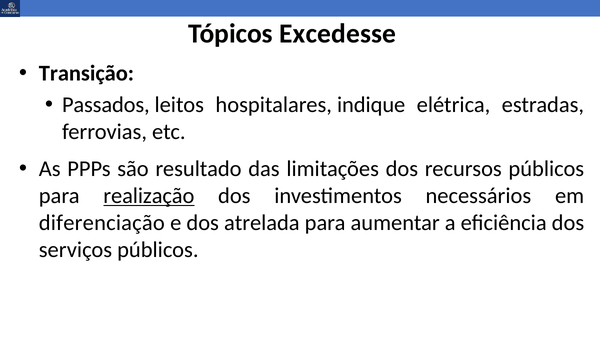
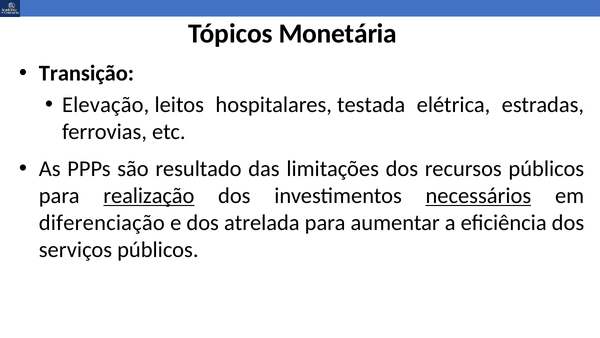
Excedesse: Excedesse -> Monetária (338, 34)
Passados: Passados -> Elevação (106, 105)
indique: indique -> testada (371, 105)
necessários underline: none -> present (478, 196)
